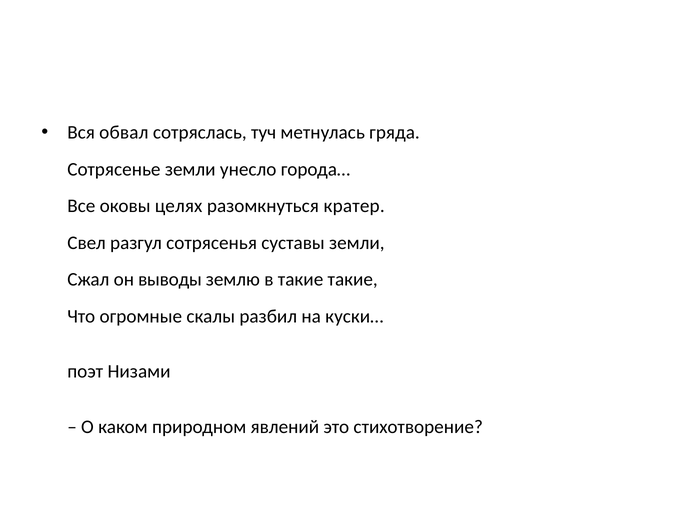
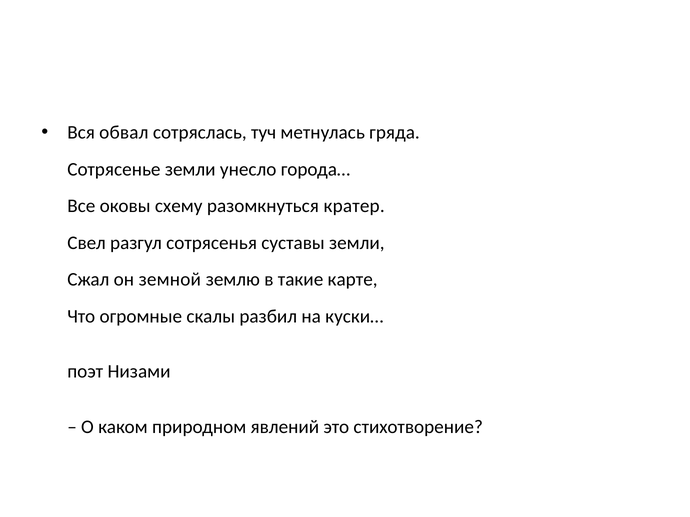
целях: целях -> схему (179, 206)
выводы: выводы -> земной (170, 280)
такие такие: такие -> карте (353, 280)
